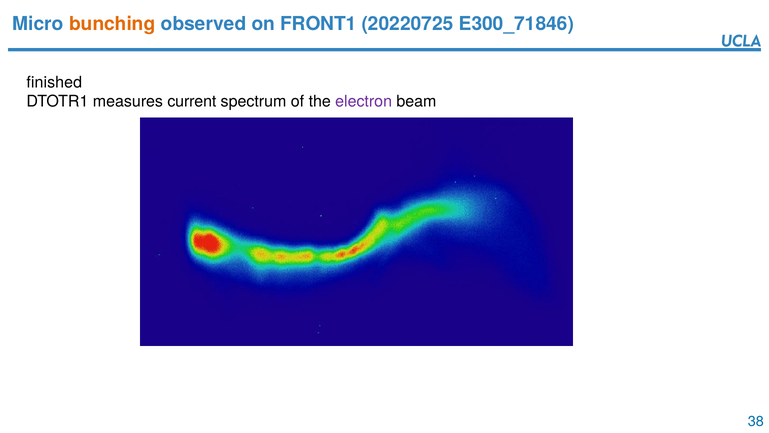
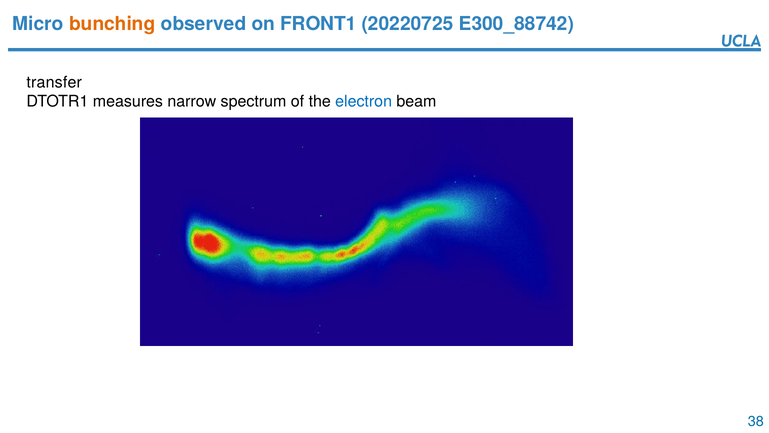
E300_71846: E300_71846 -> E300_88742 (516, 24)
finished: finished -> transfer (54, 82)
current: current -> narrow (192, 101)
electron colour: purple -> blue (364, 101)
